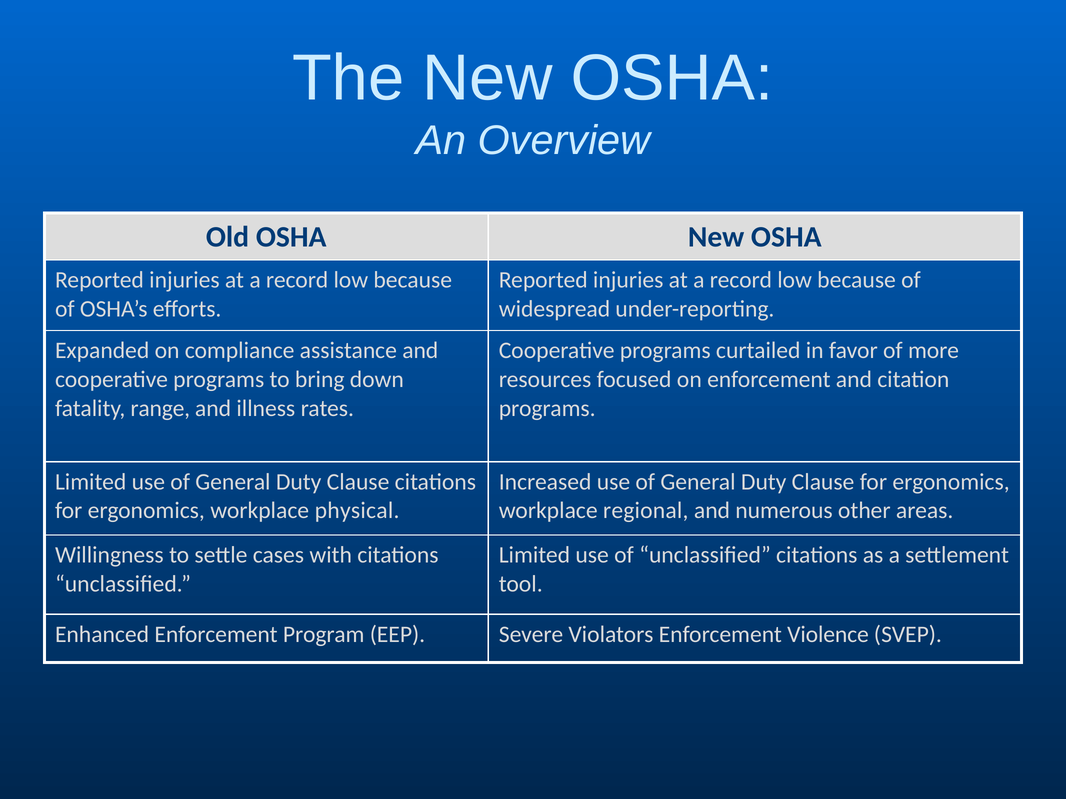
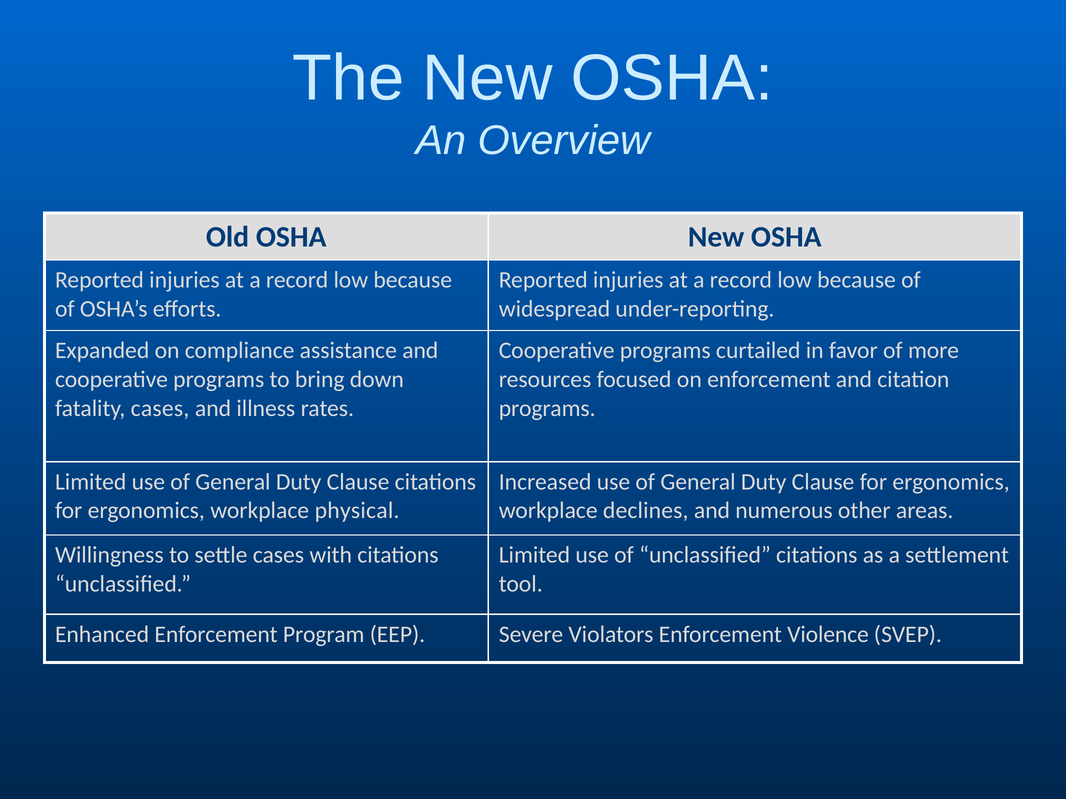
fatality range: range -> cases (160, 409)
regional: regional -> declines (646, 511)
